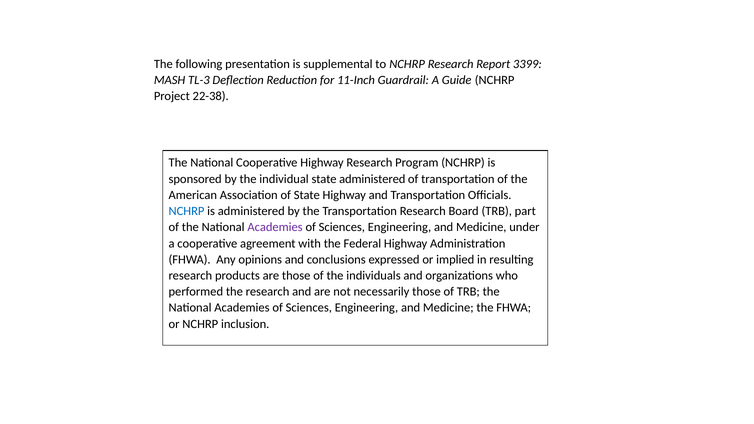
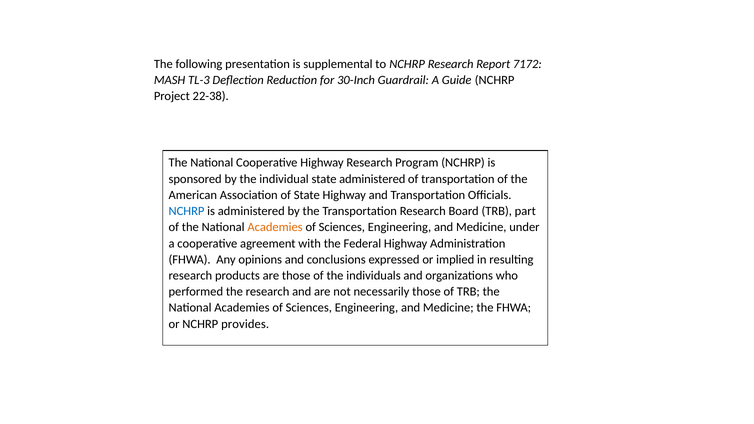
3399: 3399 -> 7172 (527, 64)
11-Inch: 11-Inch -> 30-Inch (356, 80)
Academies colour: purple -> orange (275, 227)
inclusion: inclusion -> provides (245, 324)
